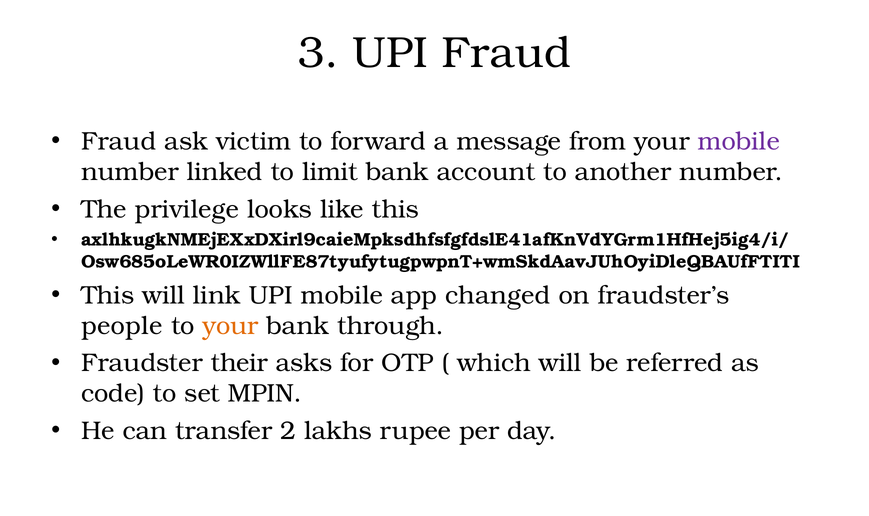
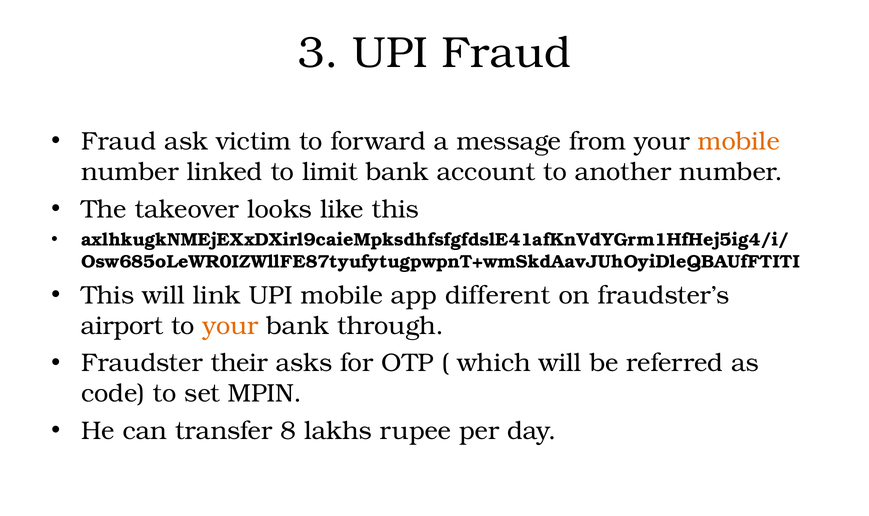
mobile colour: purple -> orange (739, 141)
privilege: privilege -> takeover (187, 209)
changed: changed -> different (498, 295)
people: people -> airport (122, 326)
2: 2 -> 8 (288, 431)
